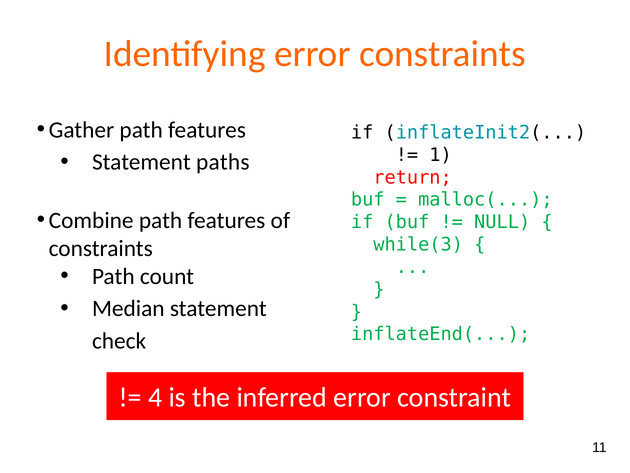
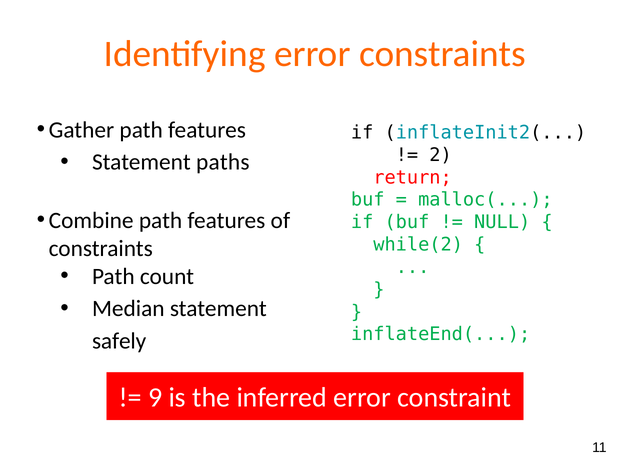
1: 1 -> 2 (441, 155)
while(3: while(3 -> while(2 (418, 244)
check: check -> safely (119, 341)
4: 4 -> 9 (155, 397)
